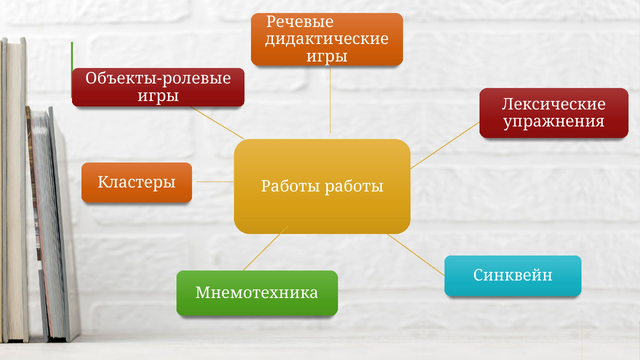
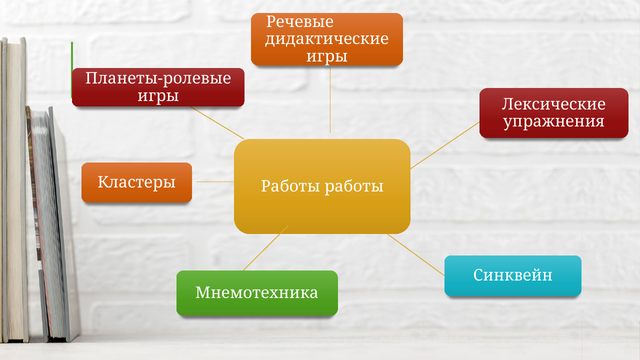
Объекты-ролевые: Объекты-ролевые -> Планеты-ролевые (158, 78)
